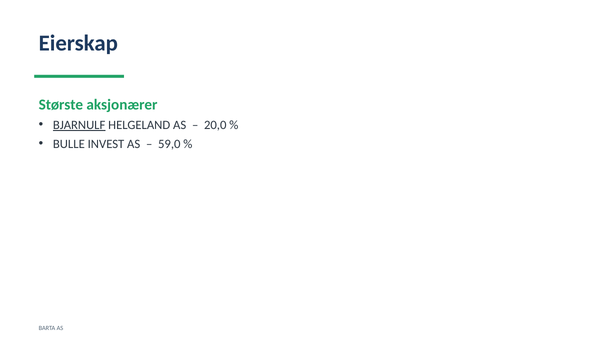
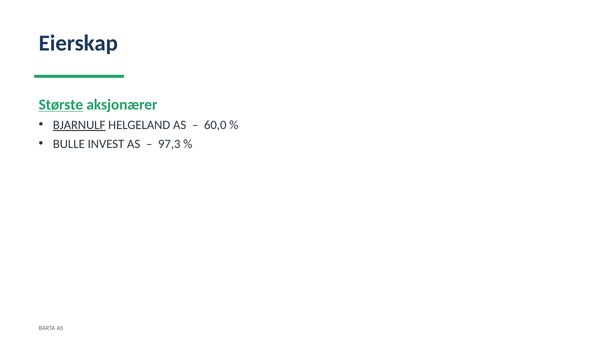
Største underline: none -> present (61, 105)
20,0: 20,0 -> 60,0 (215, 125)
59,0: 59,0 -> 97,3 (169, 144)
